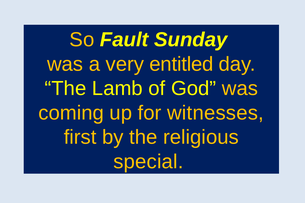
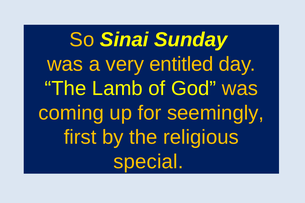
Fault: Fault -> Sinai (124, 40)
witnesses: witnesses -> seemingly (216, 113)
